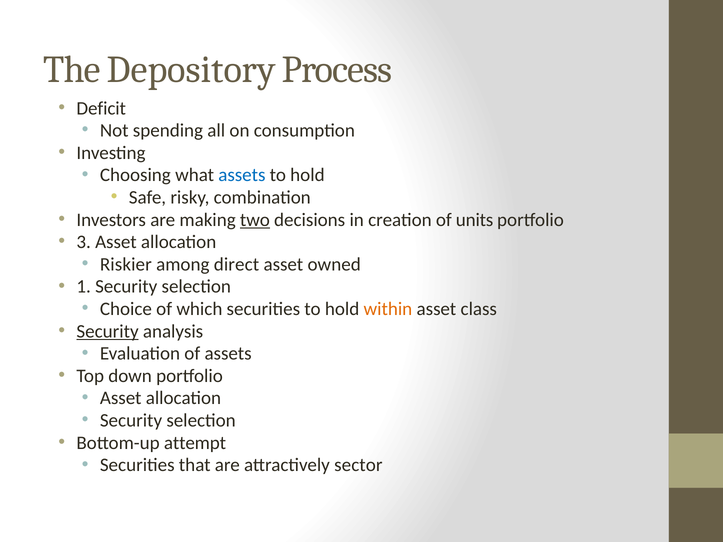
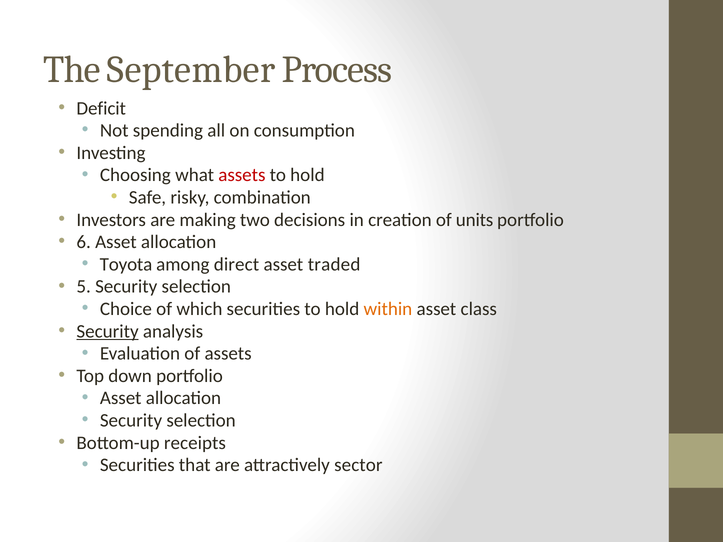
Depository: Depository -> September (191, 70)
assets colour: blue -> red (242, 175)
two underline: present -> none (255, 220)
3: 3 -> 6 (84, 242)
Riskier: Riskier -> Toyota (126, 264)
owned: owned -> traded (334, 264)
1: 1 -> 5 (84, 287)
attempt: attempt -> receipts (195, 443)
